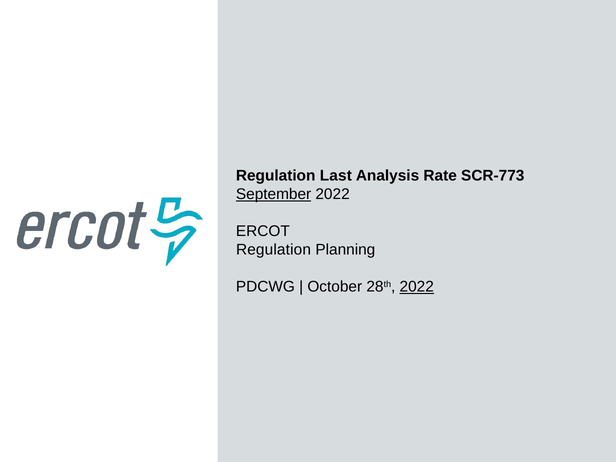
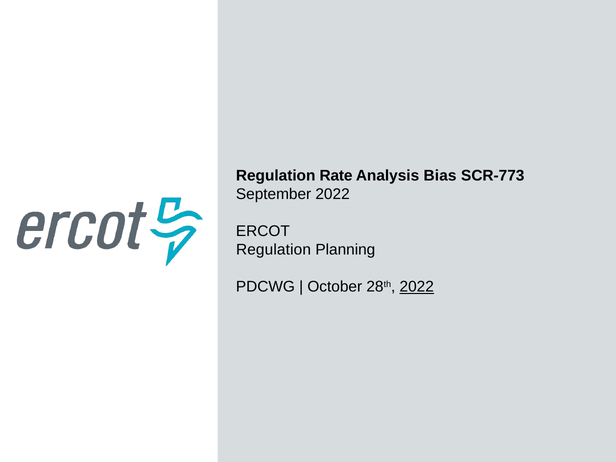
Last: Last -> Rate (336, 176)
Rate: Rate -> Bias (440, 176)
September underline: present -> none (274, 194)
